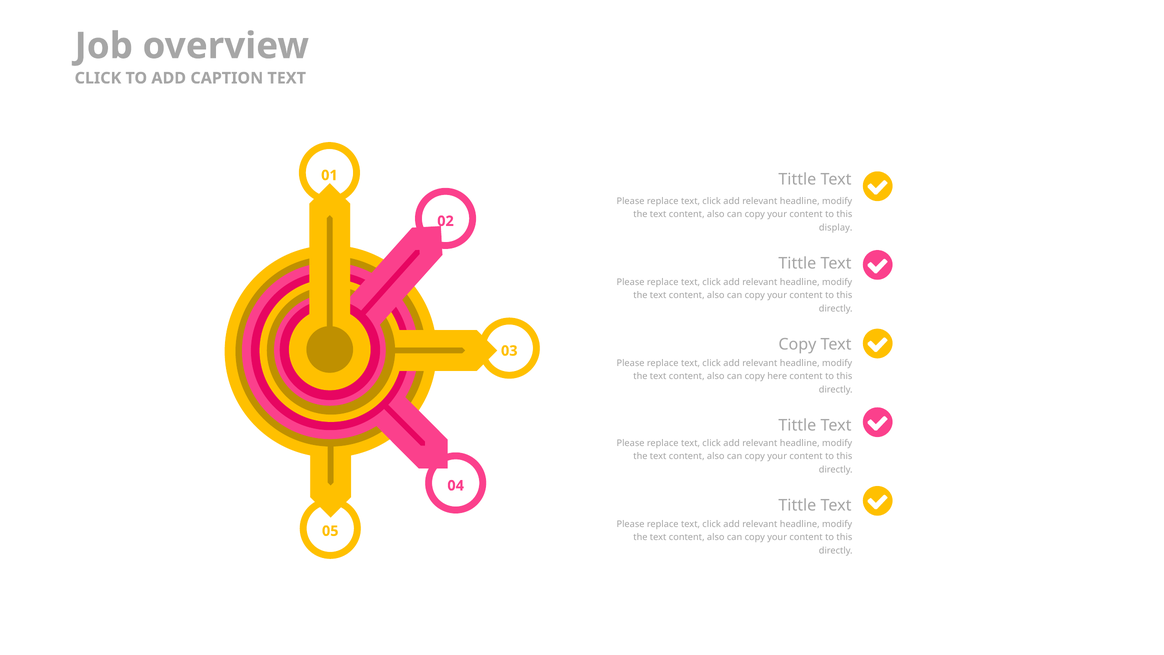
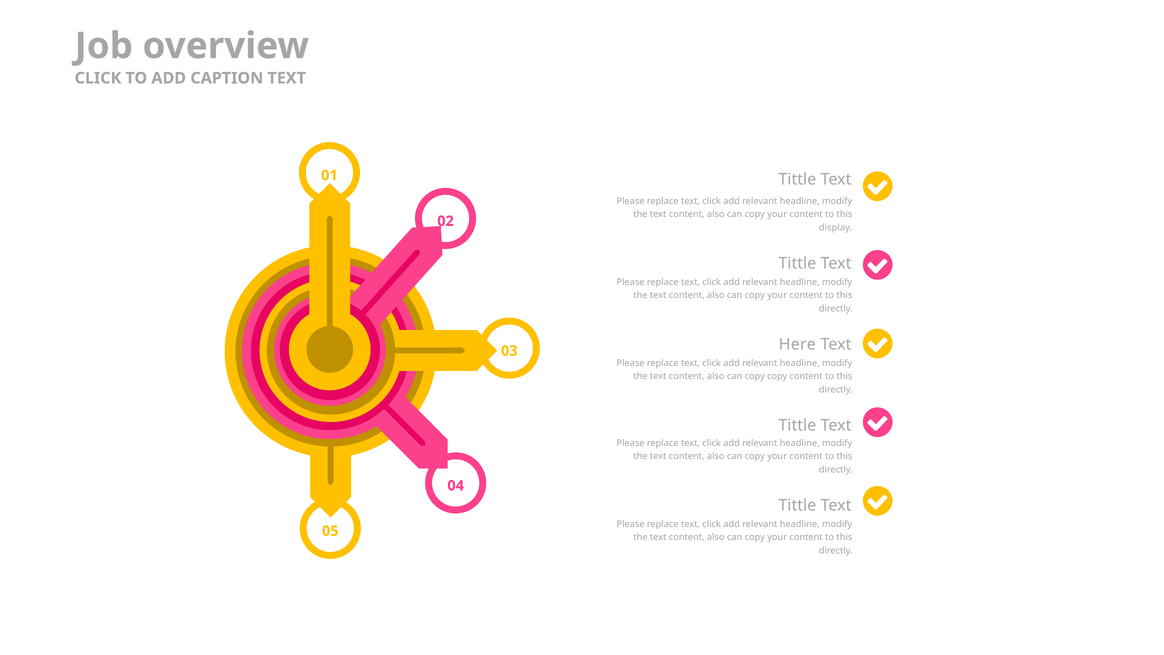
Copy: Copy -> Here (797, 344)
copy here: here -> copy (777, 376)
